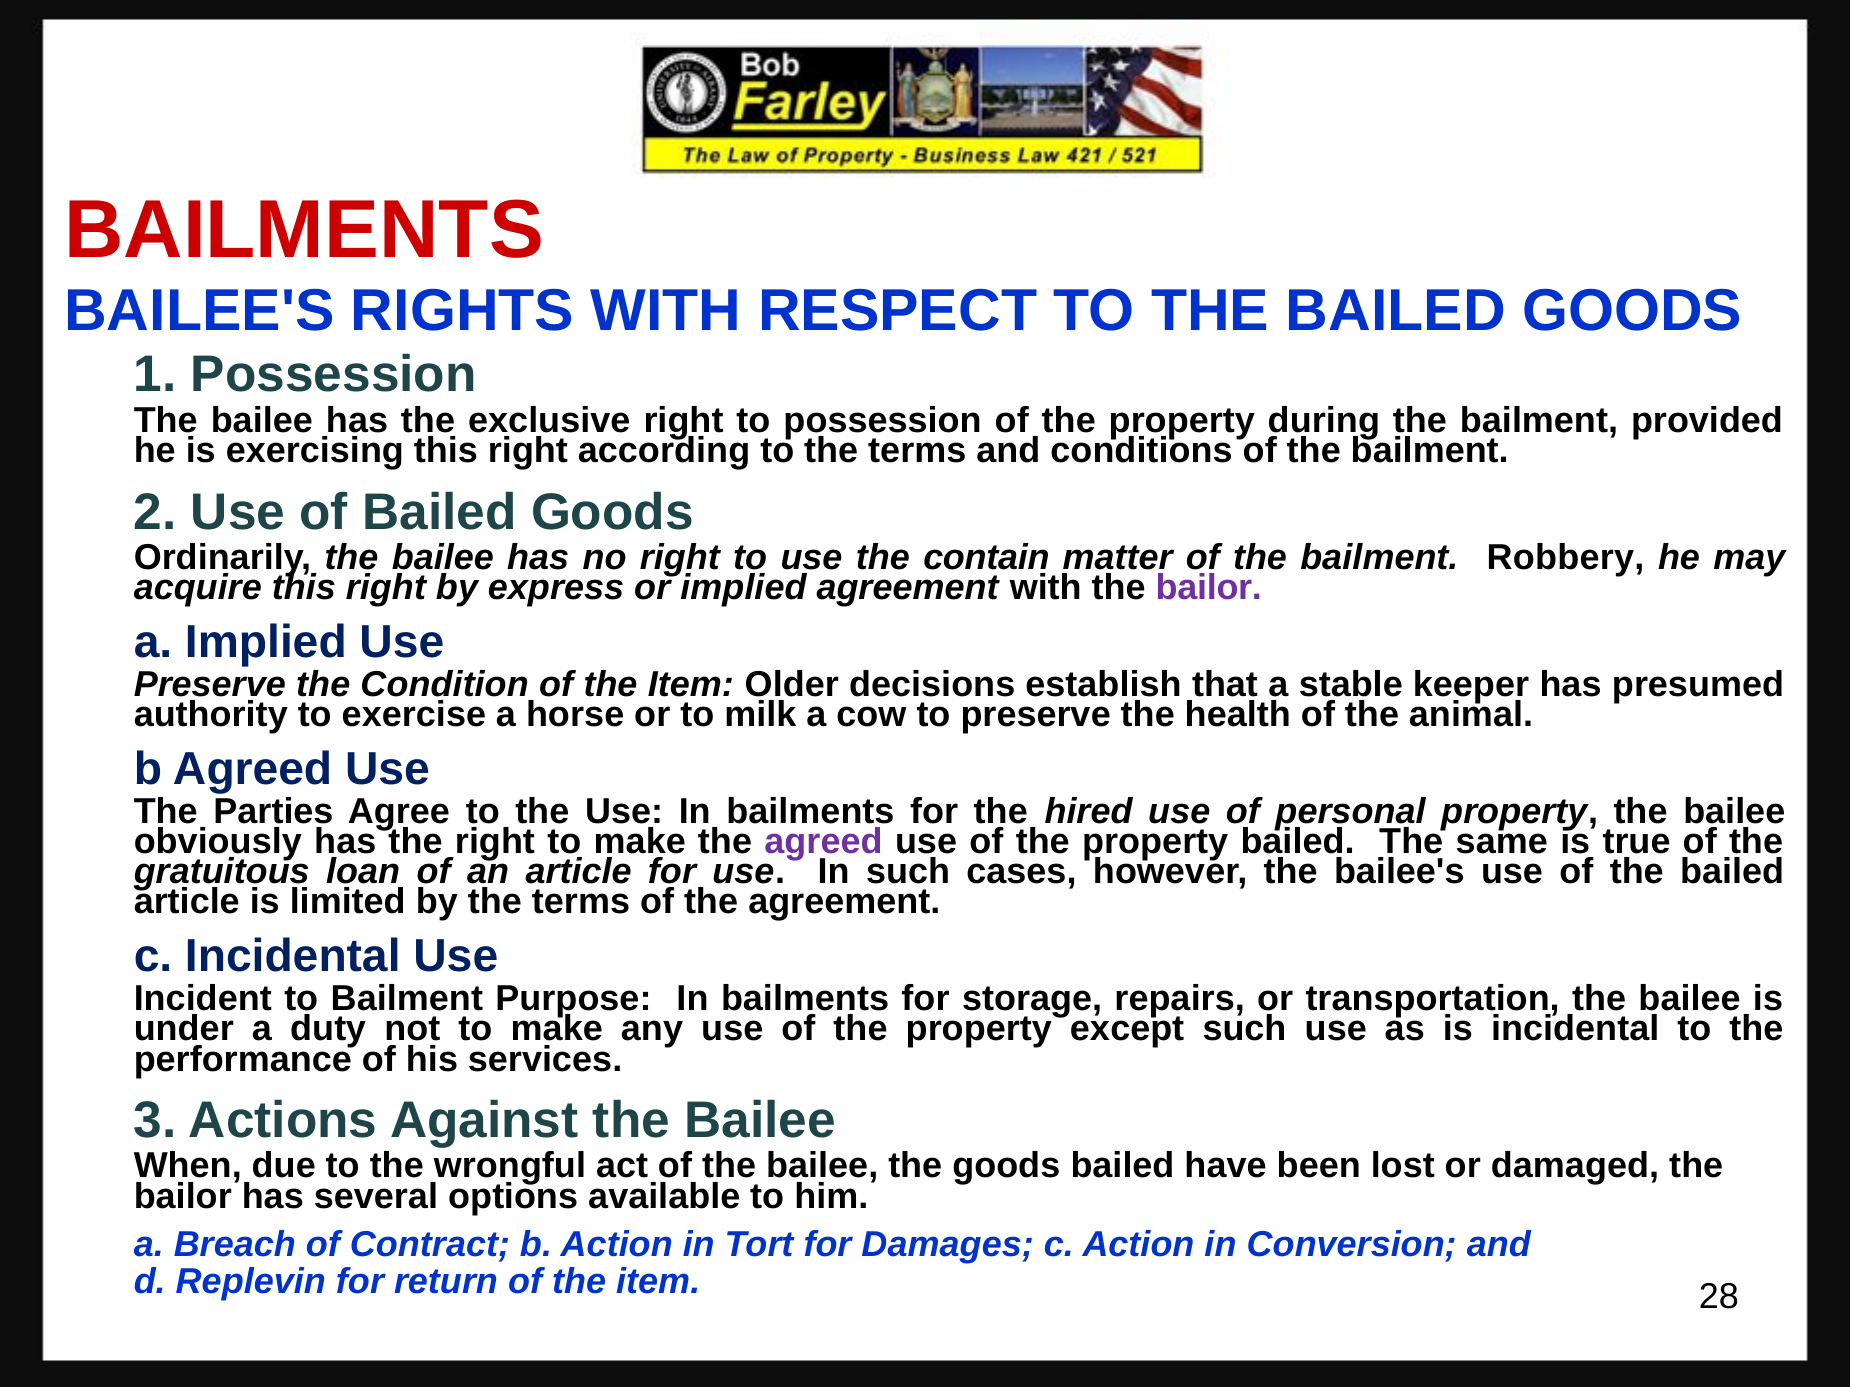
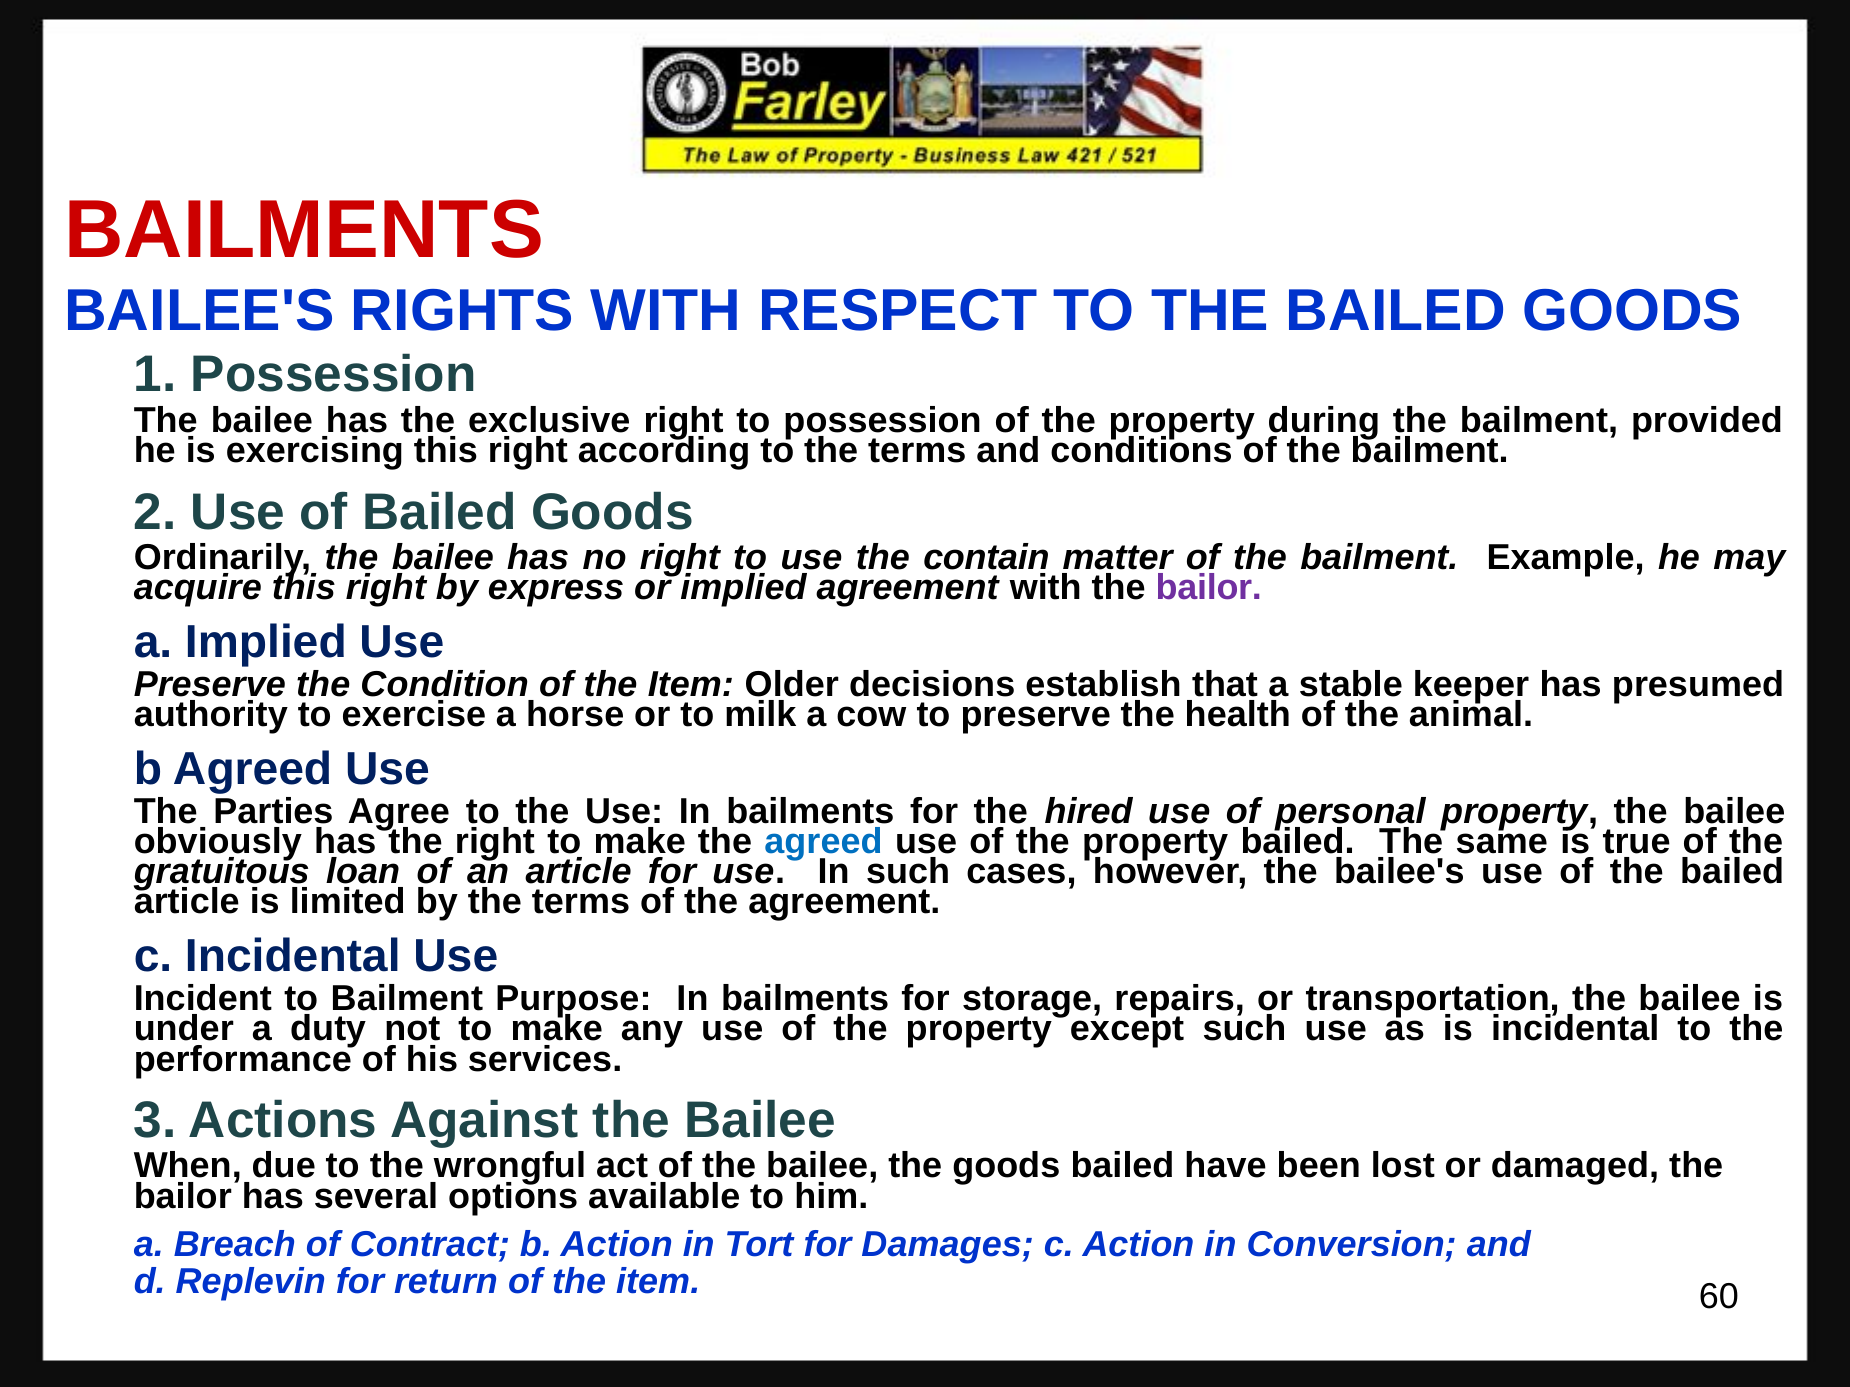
Robbery: Robbery -> Example (1566, 558)
agreed colour: purple -> blue (823, 842)
28: 28 -> 60 (1719, 1297)
